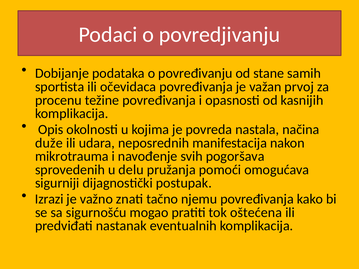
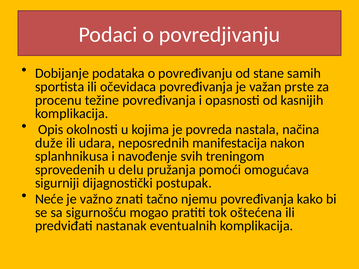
prvoj: prvoj -> prste (299, 87)
mikrotrauma: mikrotrauma -> splanhnikusa (72, 156)
pogoršava: pogoršava -> treningom (235, 156)
Izrazi: Izrazi -> Neće (49, 199)
